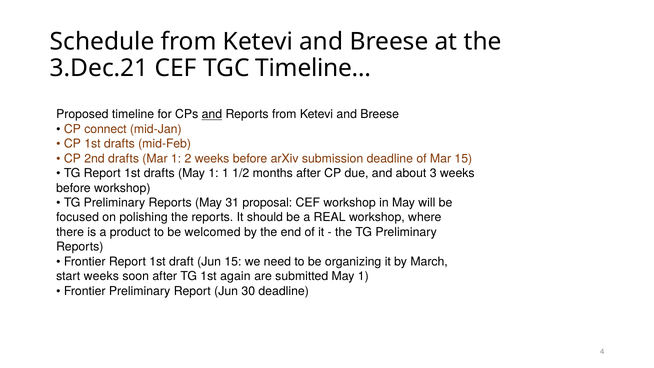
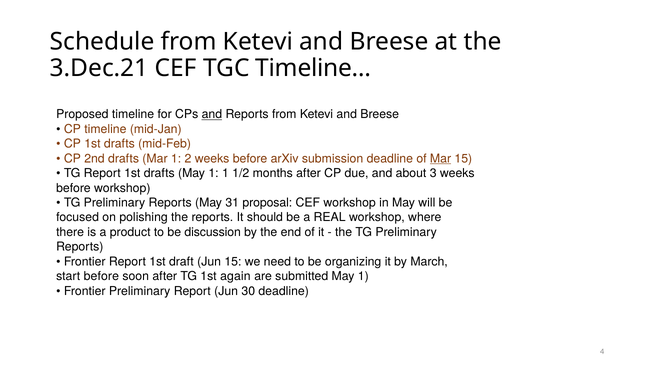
CP connect: connect -> timeline (105, 129)
Mar underline: none -> present (441, 158)
welcomed: welcomed -> discussion (213, 232)
start weeks: weeks -> before (101, 276)
